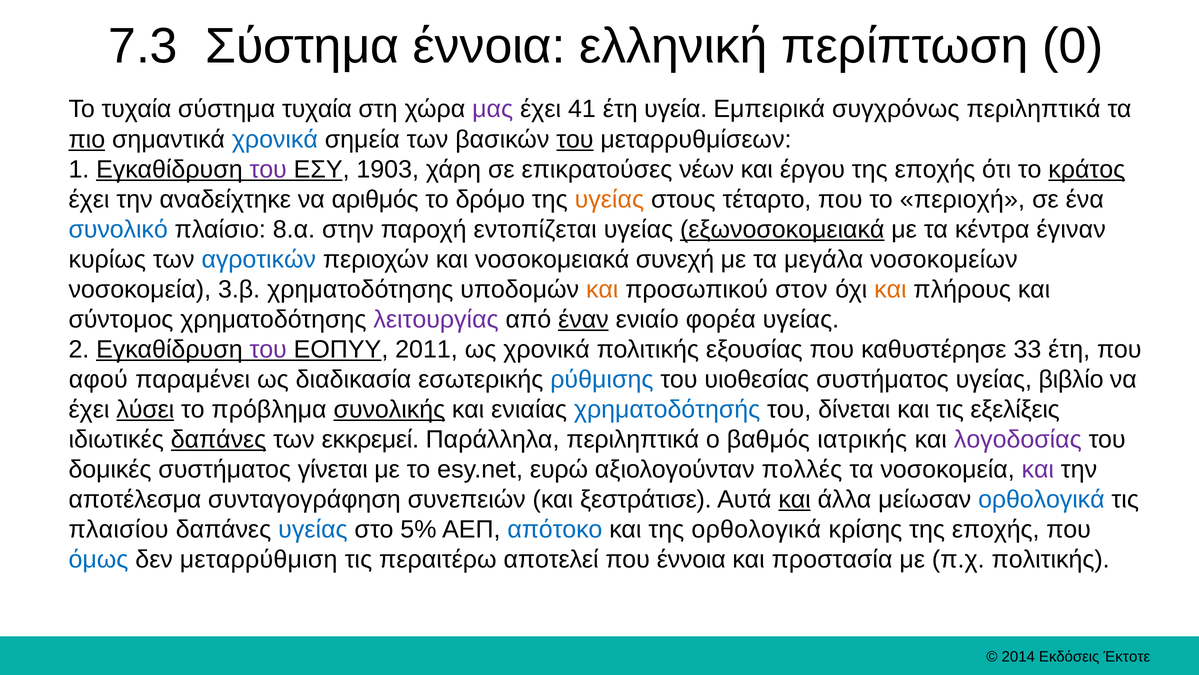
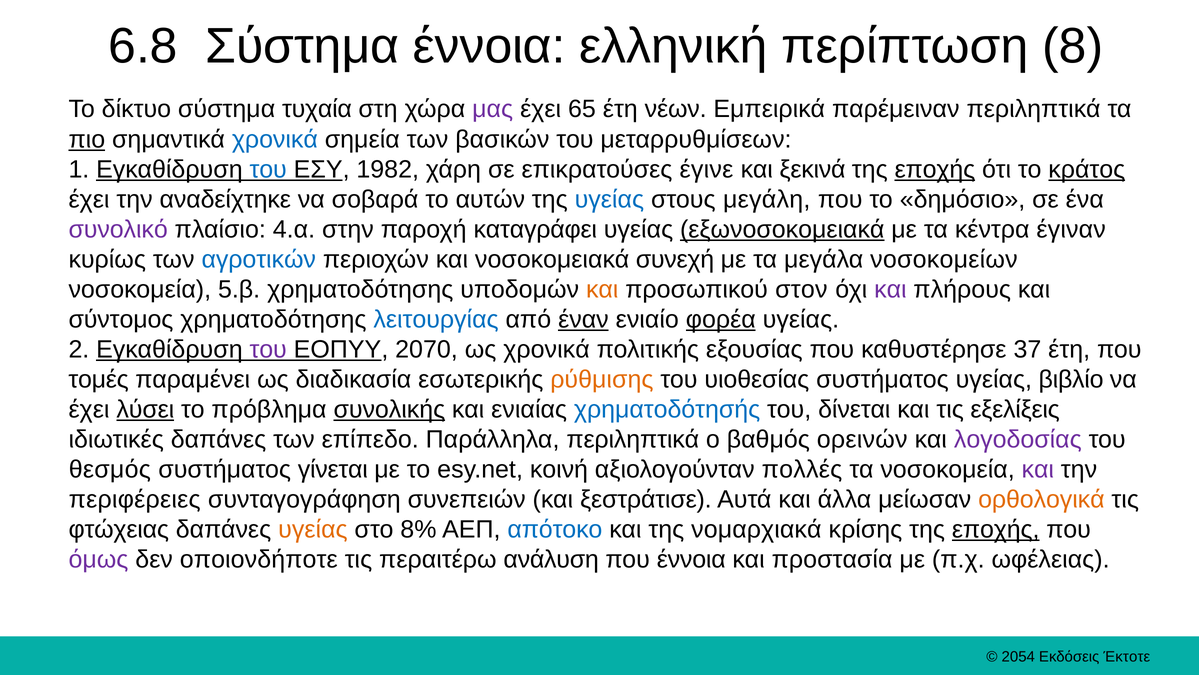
7.3: 7.3 -> 6.8 (143, 46)
0: 0 -> 8 (1073, 46)
Το τυχαία: τυχαία -> δίκτυο (136, 109)
41: 41 -> 65 (582, 109)
υγεία: υγεία -> νέων (676, 109)
συγχρόνως: συγχρόνως -> παρέμειναν (896, 109)
του underline: present -> none (575, 139)
του colour: purple -> blue (268, 169)
1903: 1903 -> 1982 (388, 169)
νέων: νέων -> έγινε (706, 169)
έργου: έργου -> ξεκινά (813, 169)
εποχής underline: none -> present (935, 169)
αριθμός: αριθμός -> σοβαρά (375, 199)
δρόμο: δρόμο -> αυτών (490, 199)
υγείας colour: orange -> blue (609, 199)
τέταρτο: τέταρτο -> μεγάλη (767, 199)
περιοχή: περιοχή -> δημόσιο (963, 199)
συνολικό colour: blue -> purple (118, 229)
8.α: 8.α -> 4.α (294, 229)
εντοπίζεται: εντοπίζεται -> καταγράφει (535, 229)
3.β: 3.β -> 5.β (239, 289)
και colour: orange -> purple (890, 289)
λειτουργίας colour: purple -> blue (436, 319)
φορέα underline: none -> present (721, 319)
2011: 2011 -> 2070 (426, 349)
33: 33 -> 37 (1027, 349)
αφού: αφού -> τομές (99, 379)
ρύθμισης colour: blue -> orange (602, 379)
δαπάνες underline: present -> none (218, 439)
εκκρεμεί: εκκρεμεί -> επίπεδο (370, 439)
ιατρικής: ιατρικής -> ορεινών (862, 439)
δομικές: δομικές -> θεσμός (110, 469)
ευρώ: ευρώ -> κοινή (559, 469)
αποτέλεσμα: αποτέλεσμα -> περιφέρειες (135, 499)
και underline: present -> none (795, 499)
ορθολογικά colour: blue -> orange (1041, 499)
πλαισίου: πλαισίου -> φτώχειας (119, 529)
υγείας colour: blue -> orange (313, 529)
5%: 5% -> 8% (418, 529)
της ορθολογικά: ορθολογικά -> νομαρχιακά (756, 529)
εποχής underline: none -> present (996, 529)
όμως colour: blue -> purple (98, 559)
μεταρρύθμιση: μεταρρύθμιση -> οποιονδήποτε (259, 559)
αποτελεί: αποτελεί -> ανάλυση (551, 559)
π.χ πολιτικής: πολιτικής -> ωφέλειας (1051, 559)
2014: 2014 -> 2054 (1018, 656)
